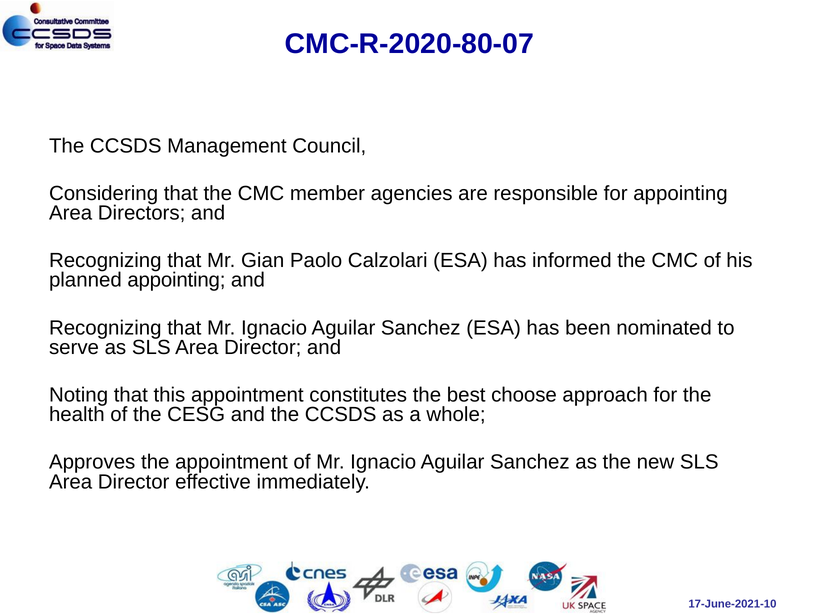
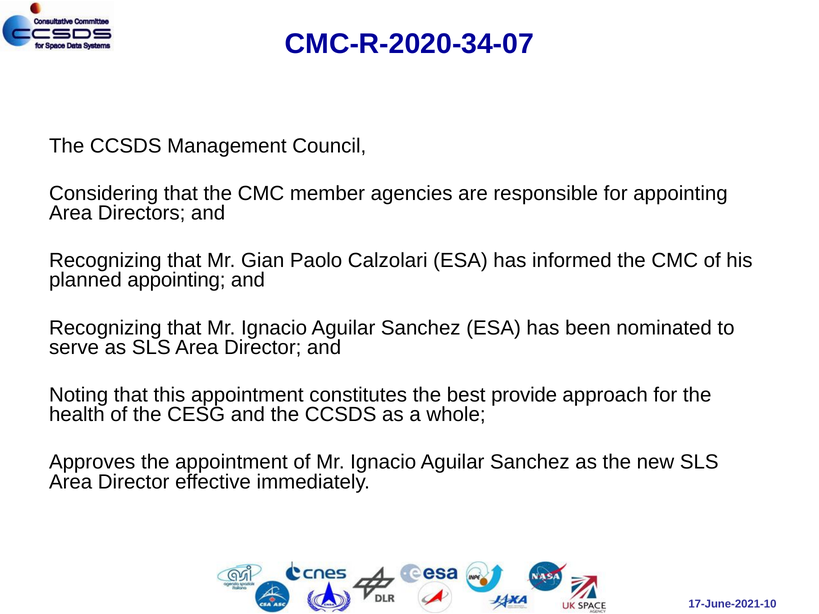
CMC-R-2020-80-07: CMC-R-2020-80-07 -> CMC-R-2020-34-07 (409, 44)
choose: choose -> provide (524, 395)
